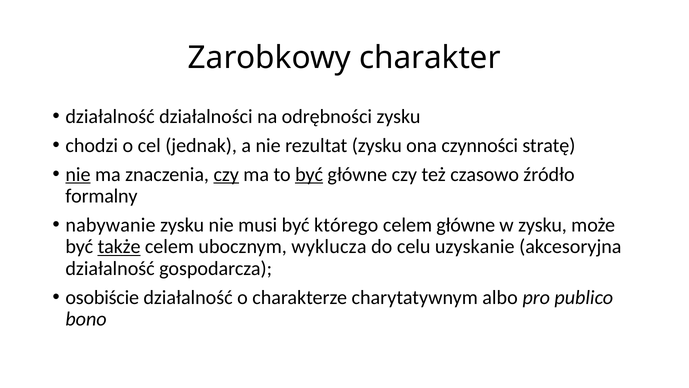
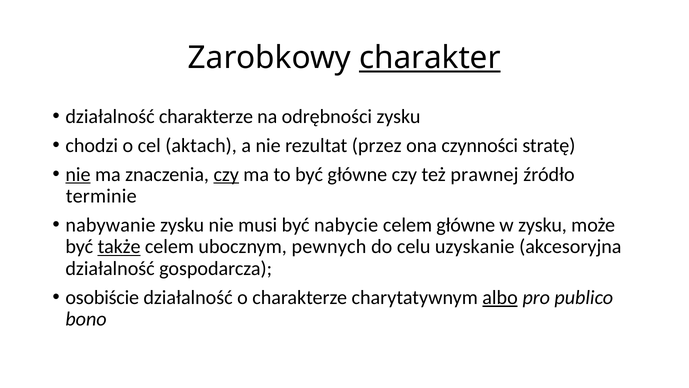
charakter underline: none -> present (430, 58)
działalność działalności: działalności -> charakterze (206, 116)
jednak: jednak -> aktach (201, 145)
rezultat zysku: zysku -> przez (377, 145)
być underline: present -> none (309, 174)
czasowo: czasowo -> prawnej (485, 174)
formalny: formalny -> terminie (101, 196)
którego: którego -> nabycie (346, 225)
wyklucza: wyklucza -> pewnych (329, 247)
albo underline: none -> present (500, 297)
